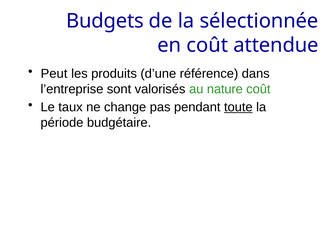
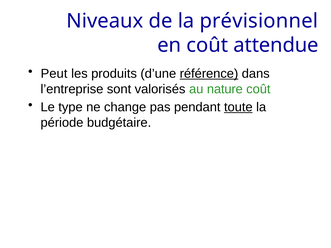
Budgets: Budgets -> Niveaux (105, 21)
sélectionnée: sélectionnée -> prévisionnel (259, 21)
référence underline: none -> present (209, 74)
taux: taux -> type (71, 107)
